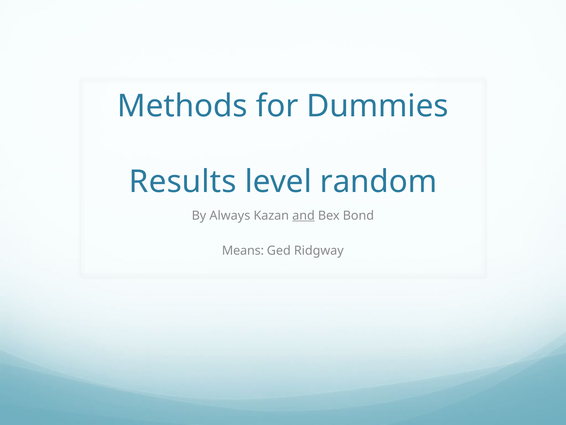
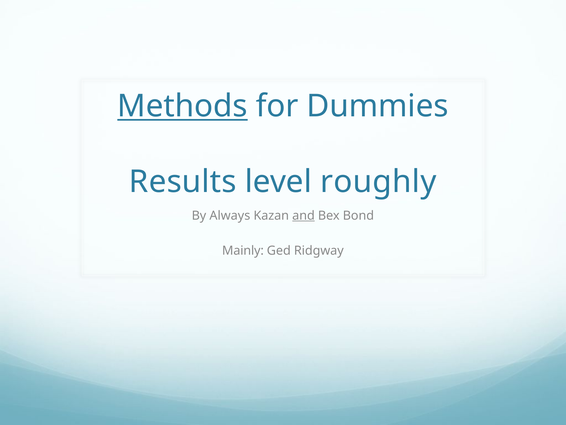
Methods underline: none -> present (182, 106)
random: random -> roughly (378, 182)
Means: Means -> Mainly (243, 250)
